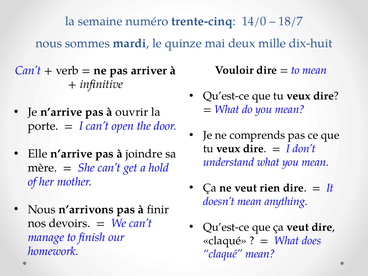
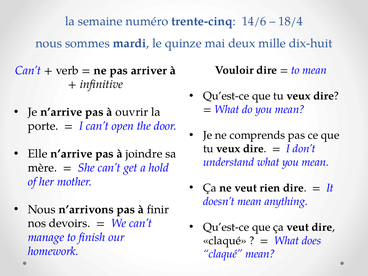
14/0: 14/0 -> 14/6 (254, 21)
18/7: 18/7 -> 18/4 (291, 21)
